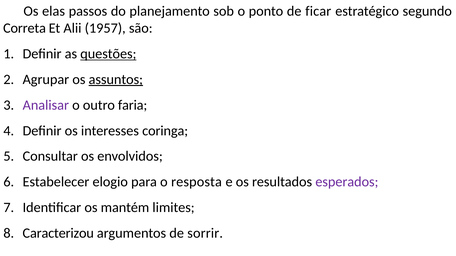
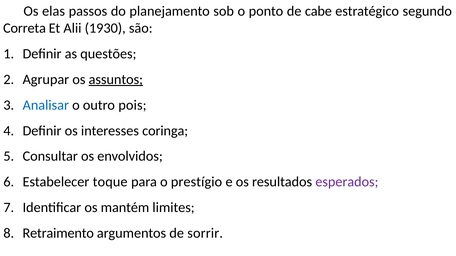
ficar: ficar -> cabe (318, 11)
1957: 1957 -> 1930 (105, 28)
questões underline: present -> none (108, 54)
Analisar colour: purple -> blue (46, 105)
faria: faria -> pois (132, 105)
elogio: elogio -> toque (110, 182)
resposta: resposta -> prestígio (197, 182)
Caracterizou: Caracterizou -> Retraimento (58, 234)
